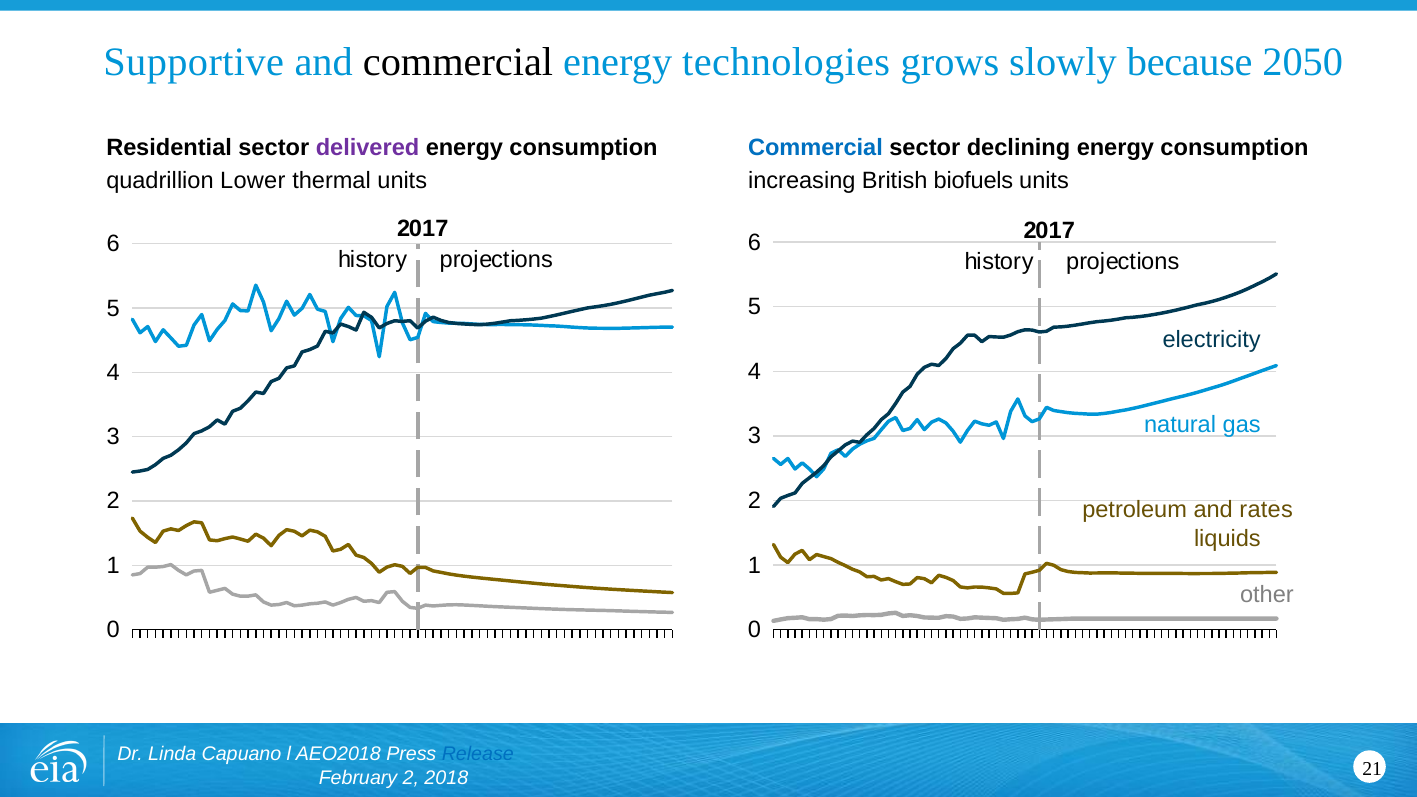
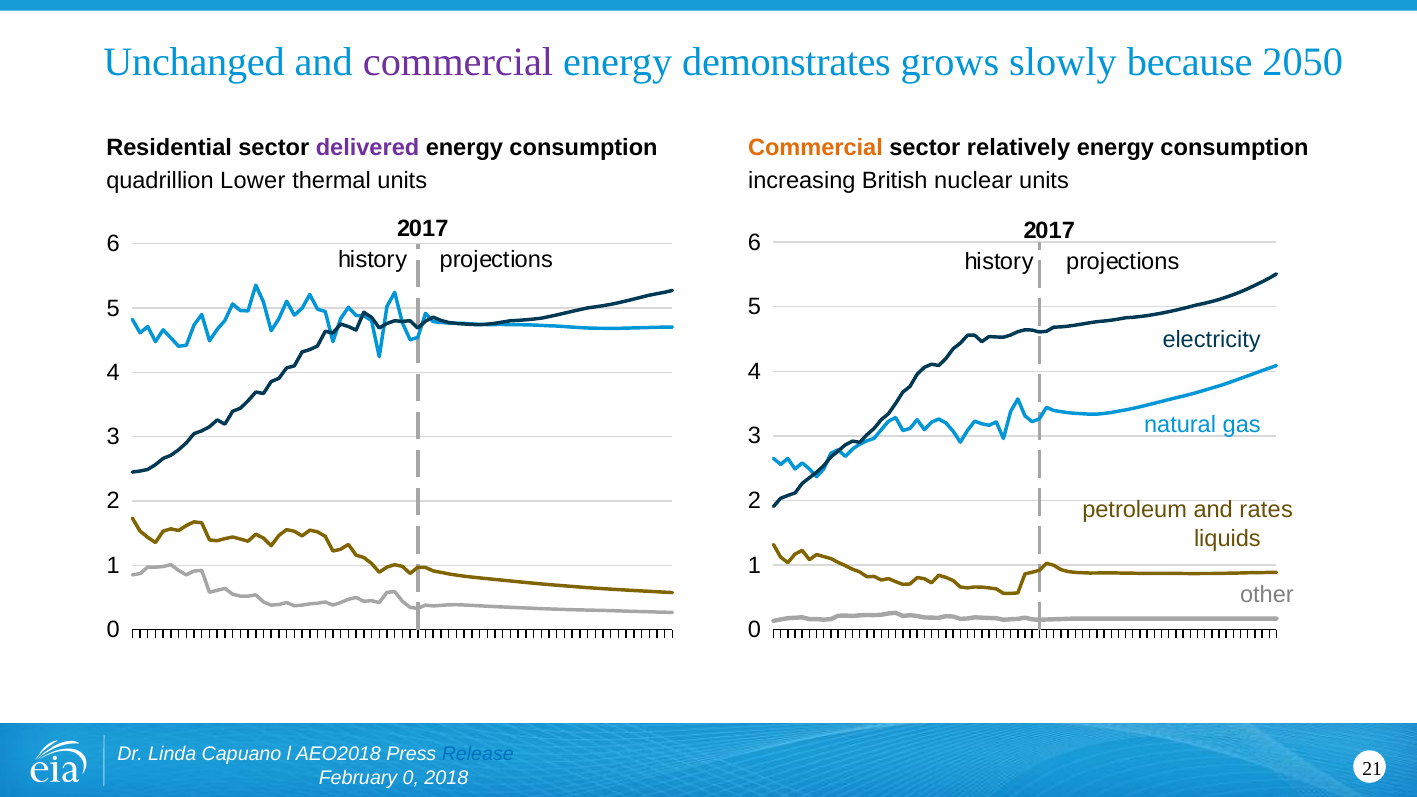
Supportive: Supportive -> Unchanged (194, 62)
commercial colour: black -> purple (458, 62)
technologies: technologies -> demonstrates (787, 62)
Commercial colour: blue -> orange (815, 147)
declining: declining -> relatively (1018, 147)
biofuels: biofuels -> nuclear (973, 180)
February 2: 2 -> 0 (411, 778)
